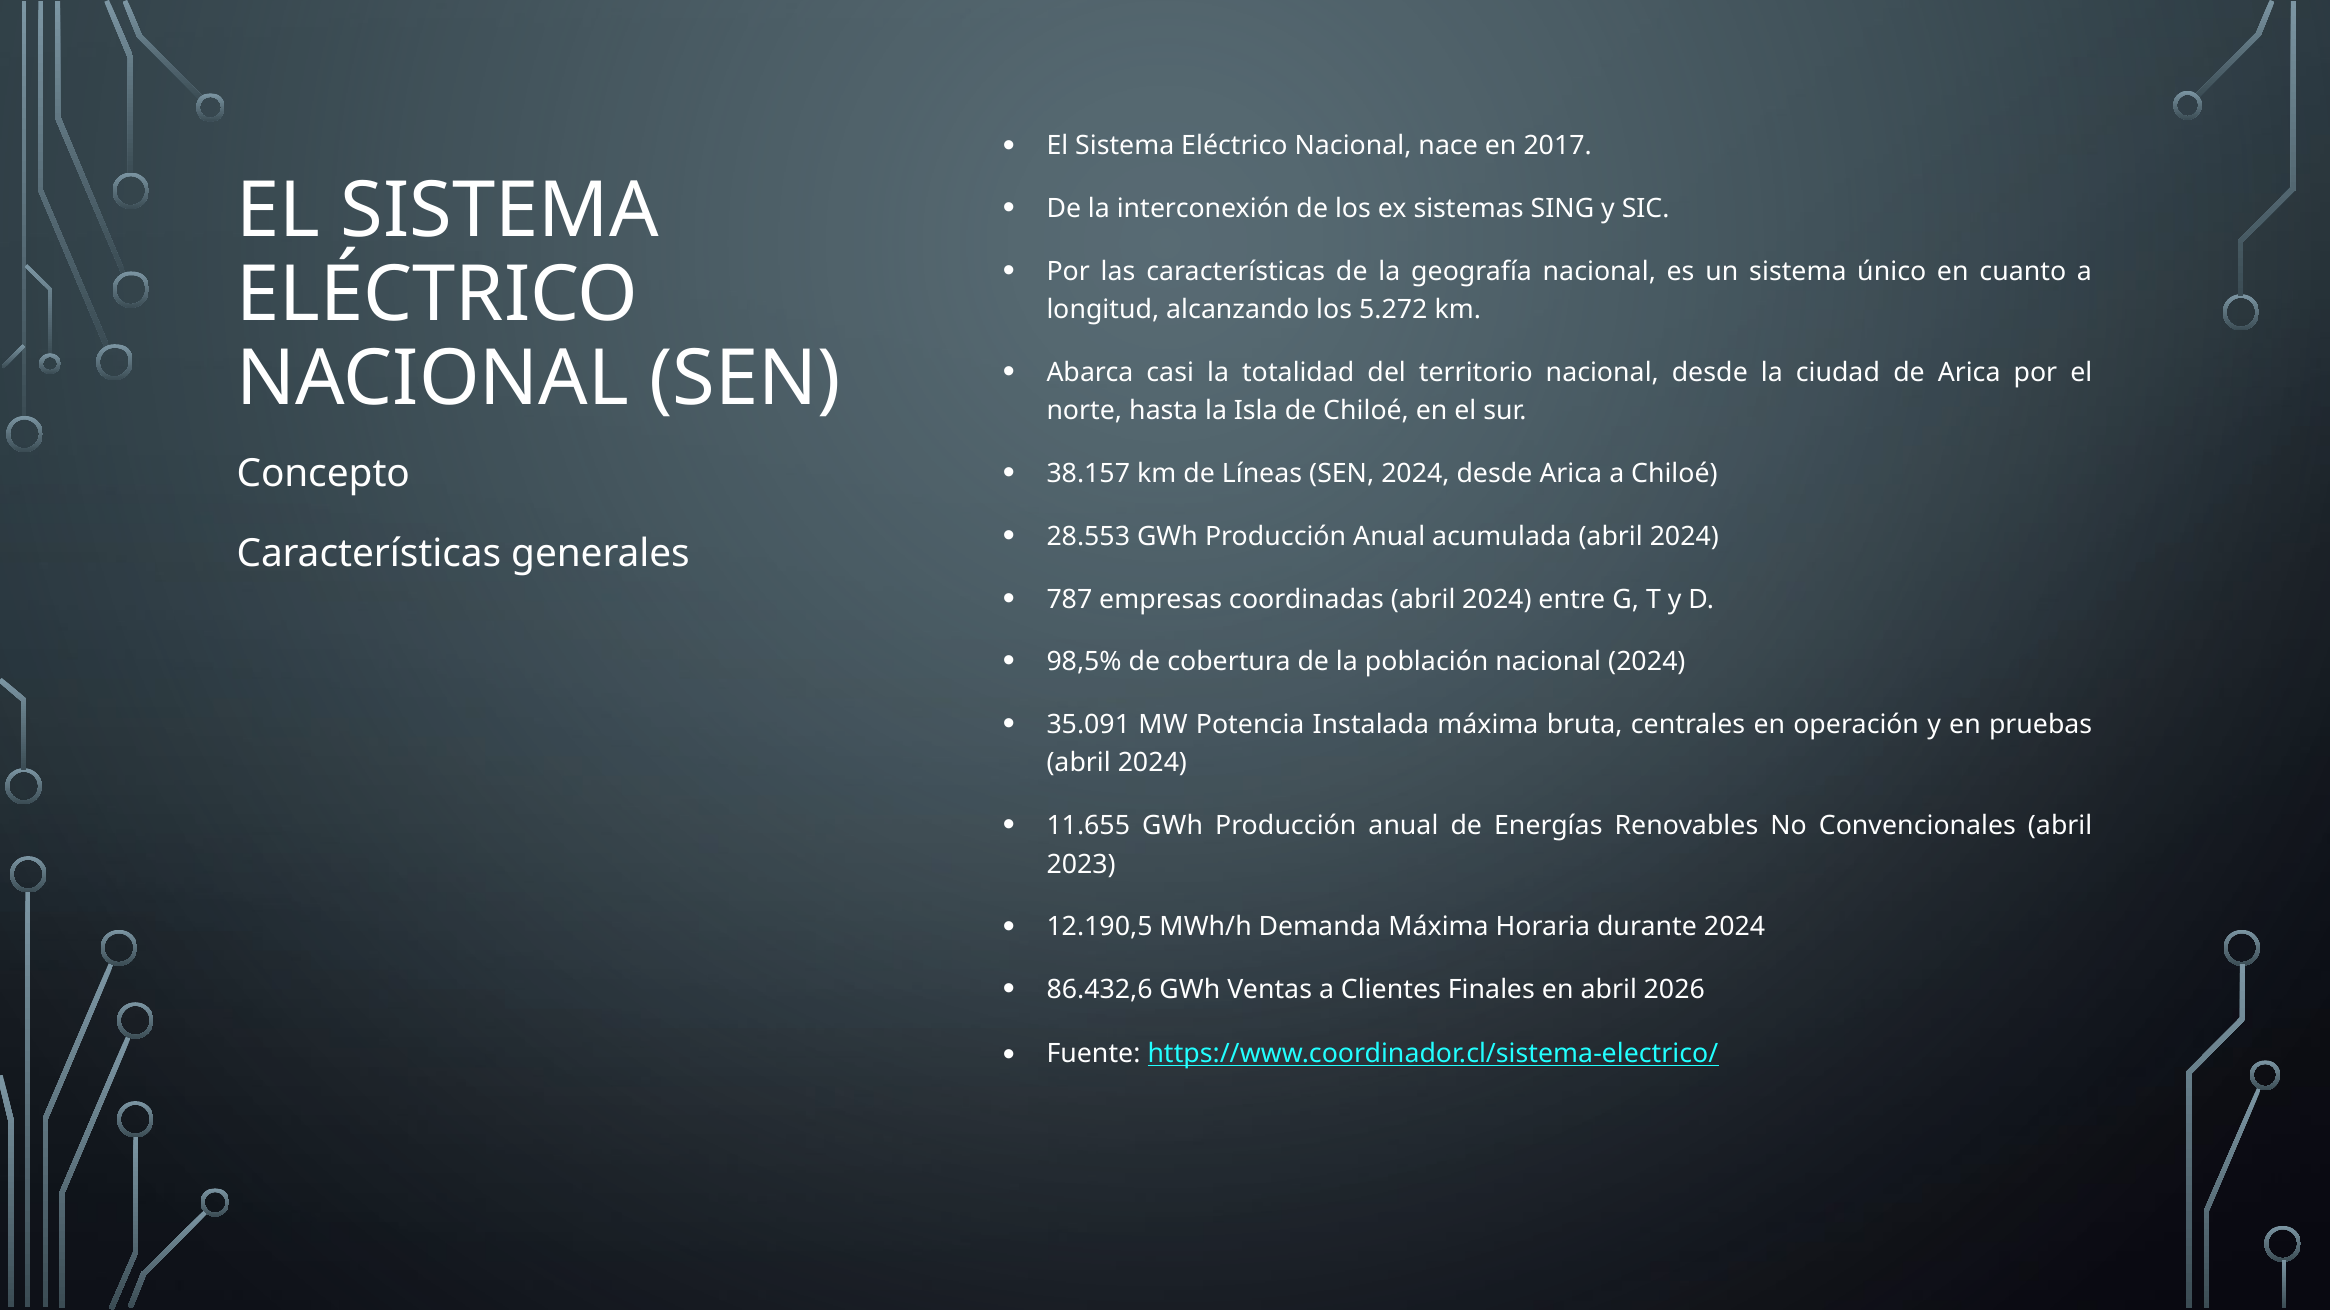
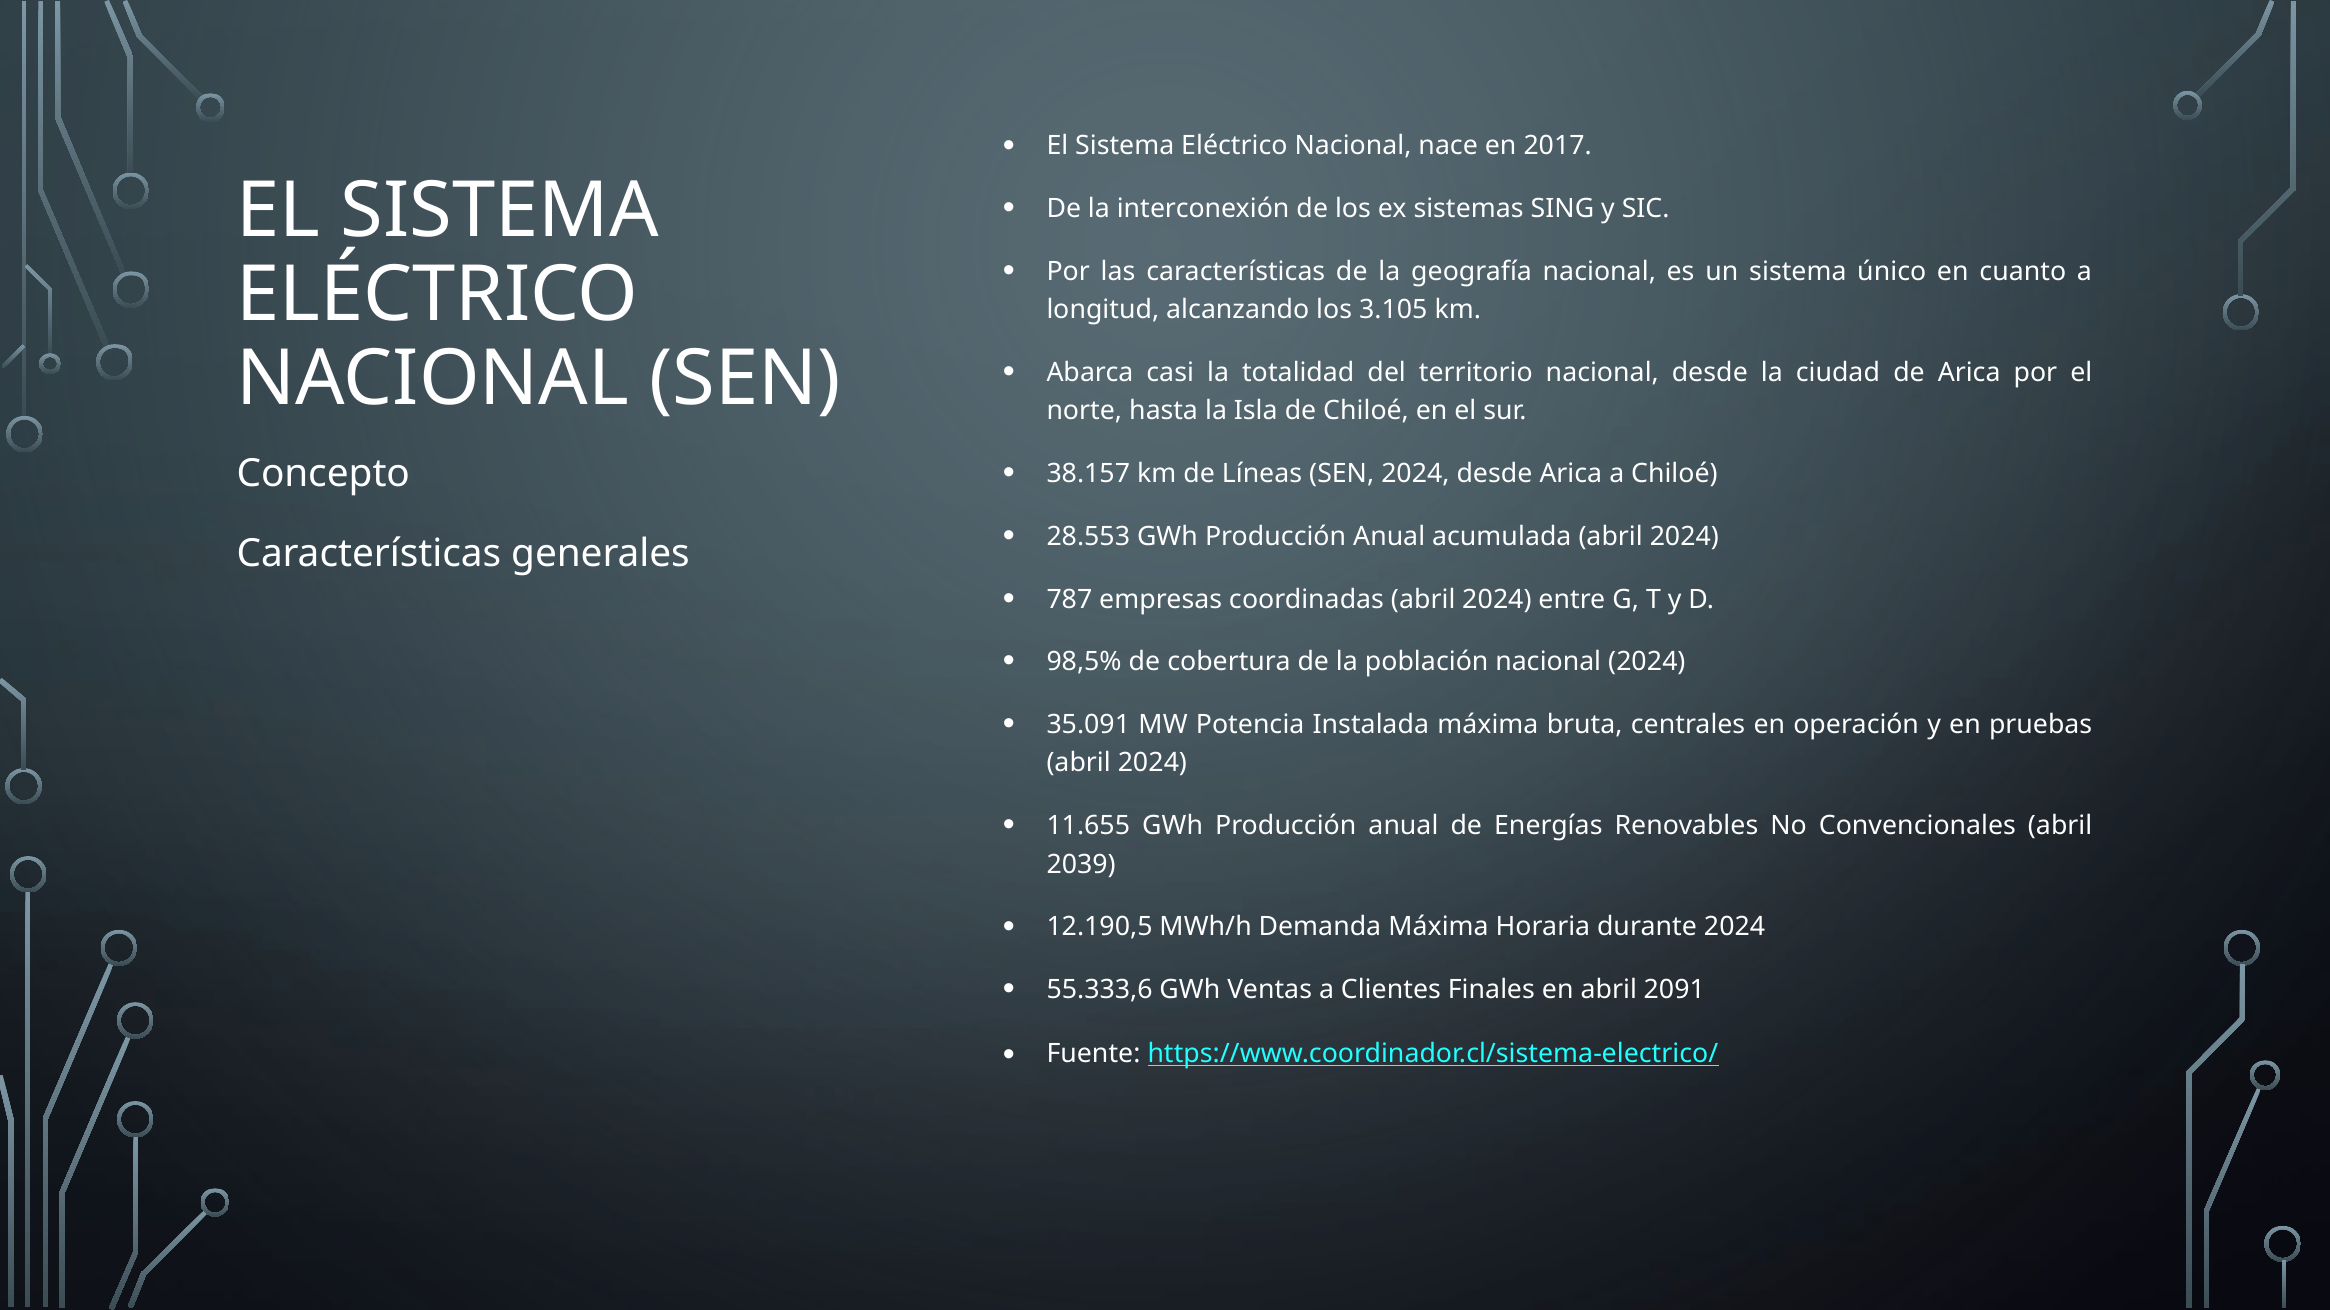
5.272: 5.272 -> 3.105 (1393, 310)
2023: 2023 -> 2039 (1081, 865)
86.432,6: 86.432,6 -> 55.333,6 (1100, 990)
2026: 2026 -> 2091 (1674, 990)
